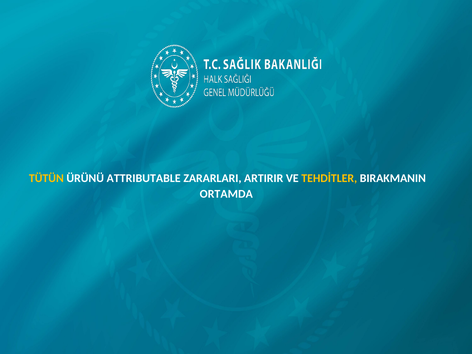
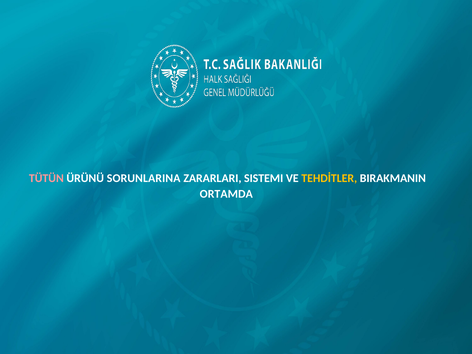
TÜTÜN colour: yellow -> pink (46, 178)
ATTRIBUTABLE: ATTRIBUTABLE -> SORUNLARINA (144, 178)
ARTIRIR: ARTIRIR -> SISTEMI (264, 178)
